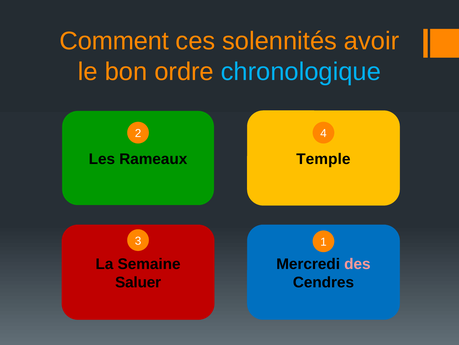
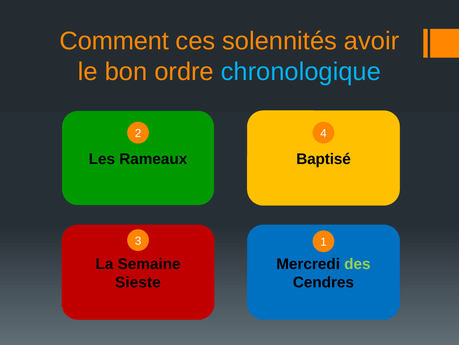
Temple: Temple -> Baptisé (324, 159)
des colour: pink -> light green (357, 263)
Saluer: Saluer -> Sieste (138, 282)
